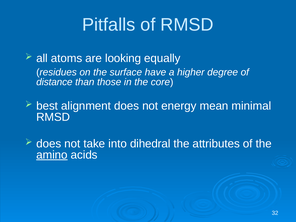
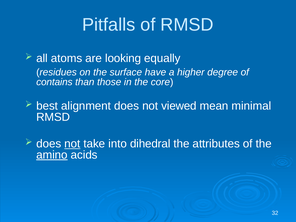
distance: distance -> contains (54, 82)
energy: energy -> viewed (179, 106)
not underline: none -> present (72, 144)
